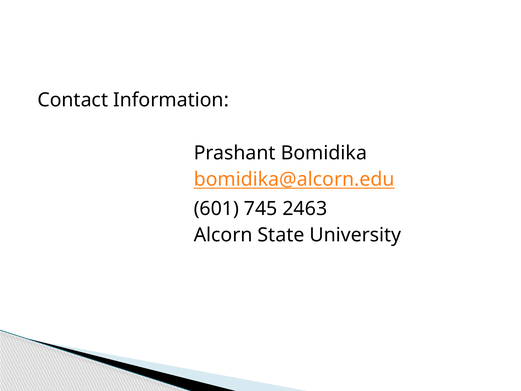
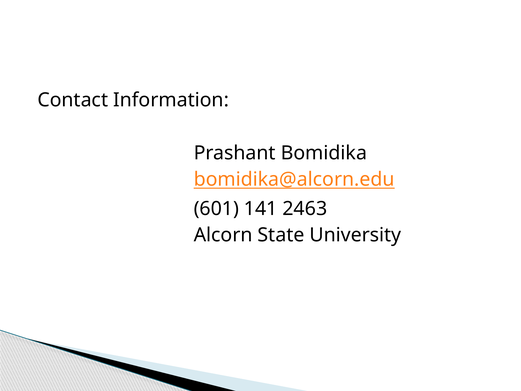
745: 745 -> 141 (261, 209)
